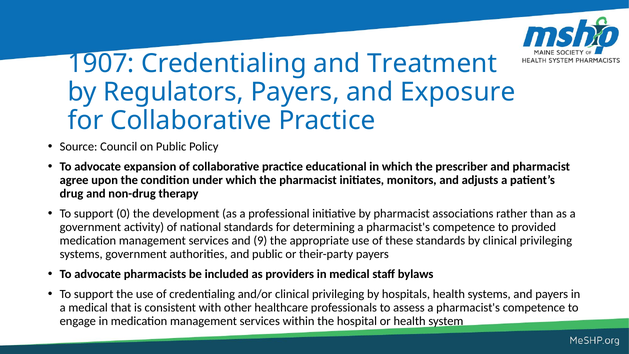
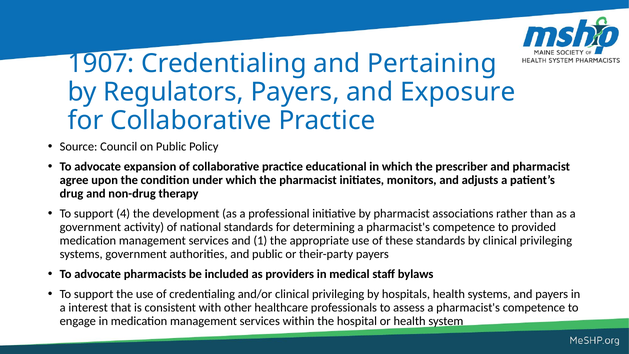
Treatment: Treatment -> Pertaining (432, 64)
0: 0 -> 4 (123, 213)
9: 9 -> 1 (260, 240)
a medical: medical -> interest (88, 307)
